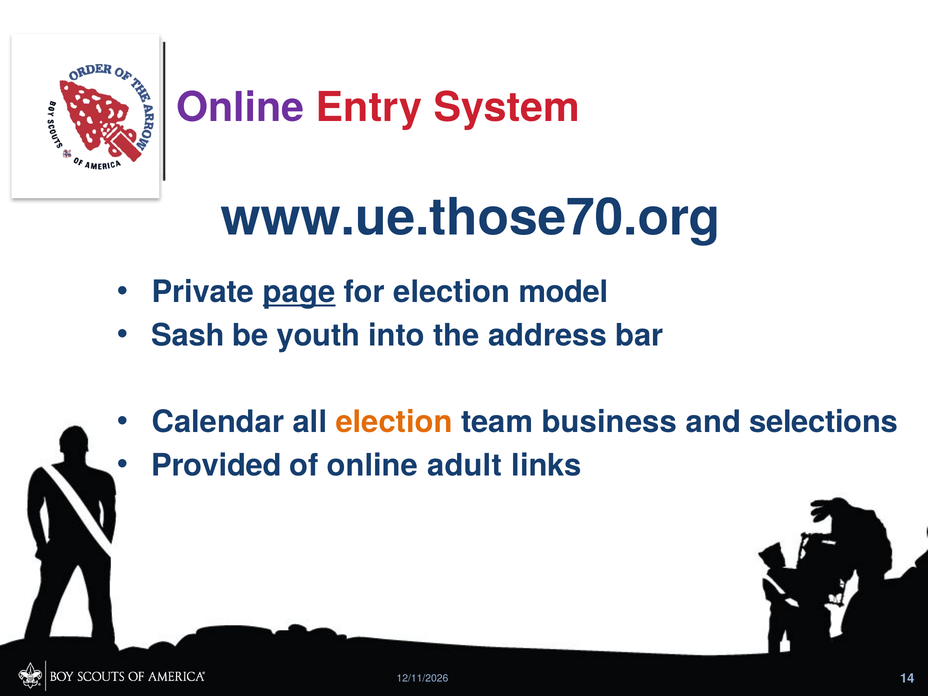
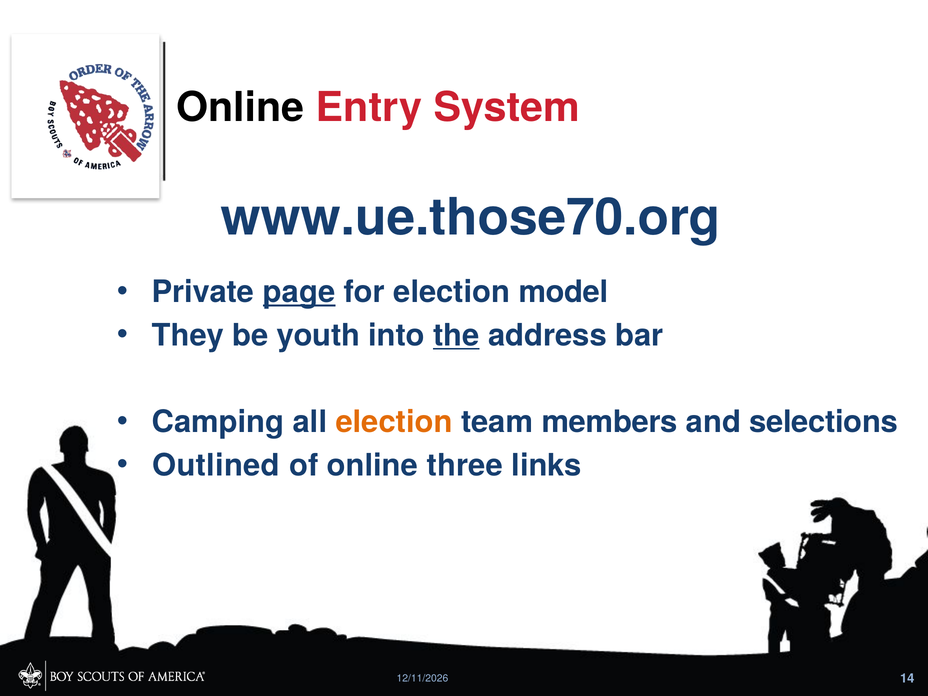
Online colour: purple -> black (240, 108)
Sash: Sash -> They (188, 335)
the underline: none -> present (456, 335)
Calendar: Calendar -> Camping (218, 422)
business: business -> members (610, 422)
Provided: Provided -> Outlined (216, 465)
adult: adult -> three (465, 465)
